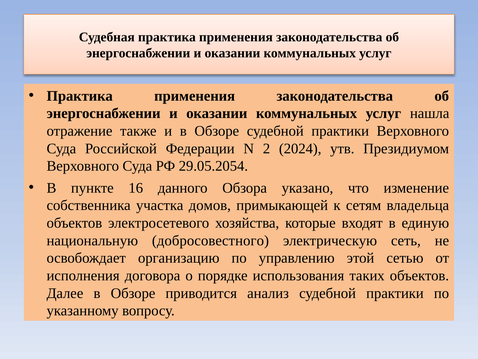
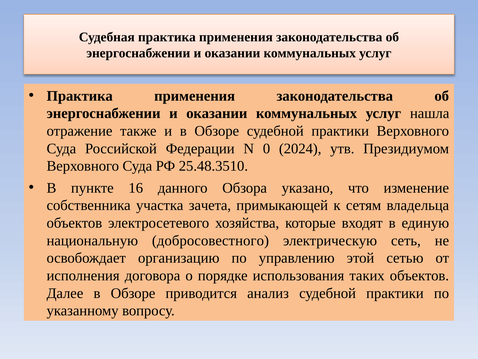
2: 2 -> 0 (266, 148)
29.05.2054: 29.05.2054 -> 25.48.3510 (213, 166)
домов: домов -> зачета (210, 205)
